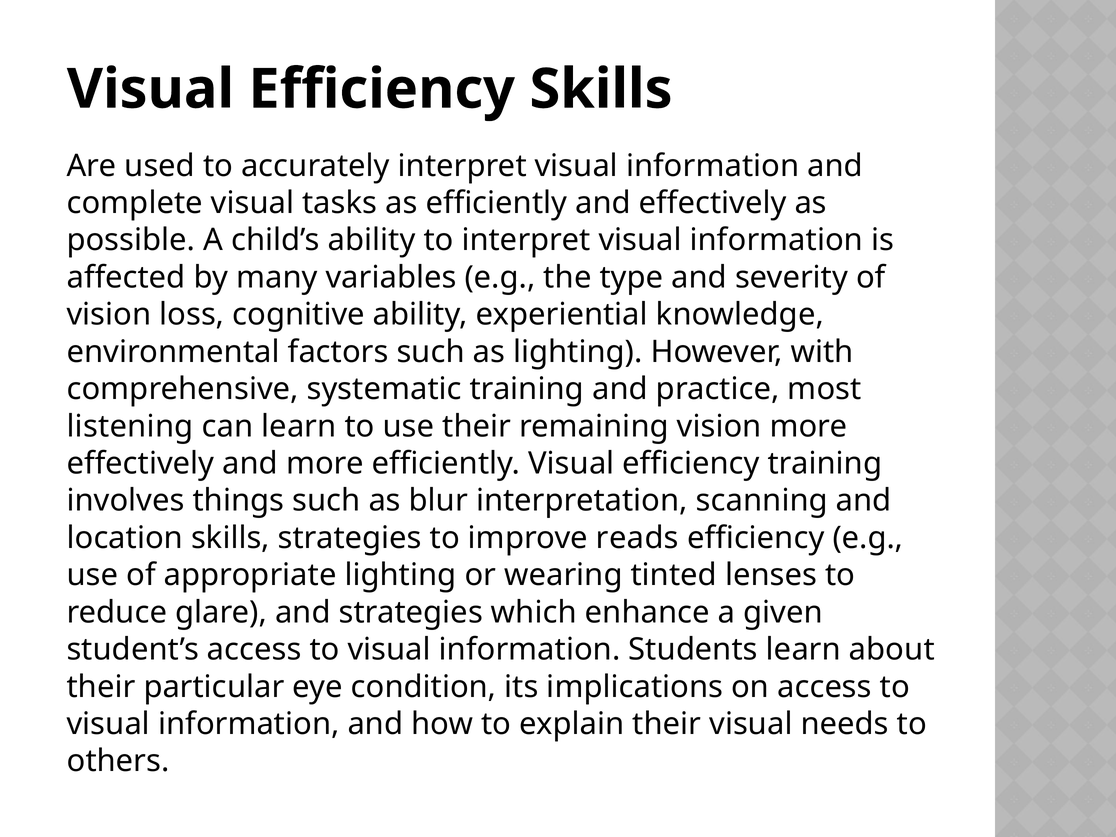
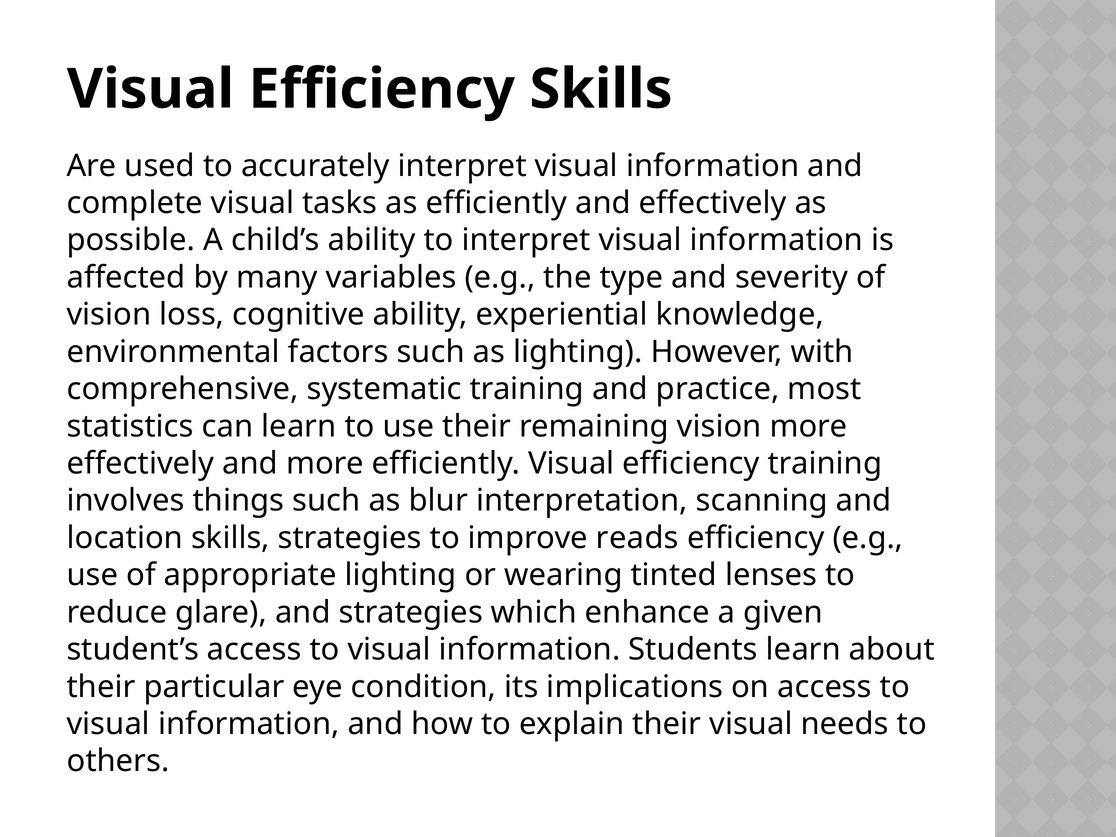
listening: listening -> statistics (130, 426)
